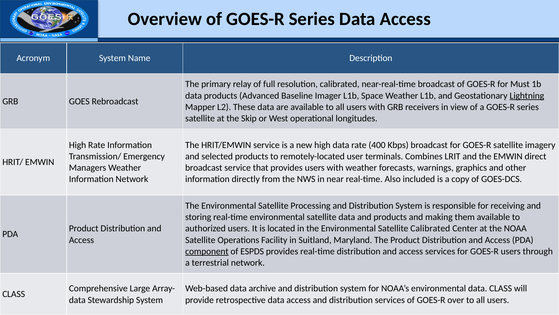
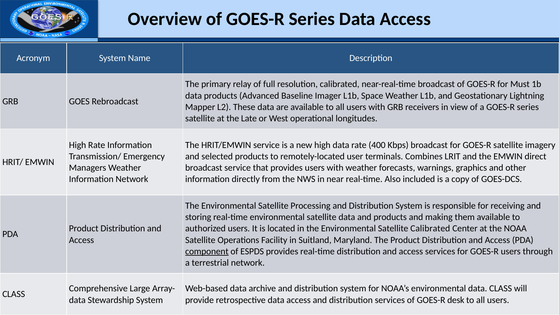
Lightning underline: present -> none (527, 95)
Skip: Skip -> Late (249, 118)
over: over -> desk (456, 299)
